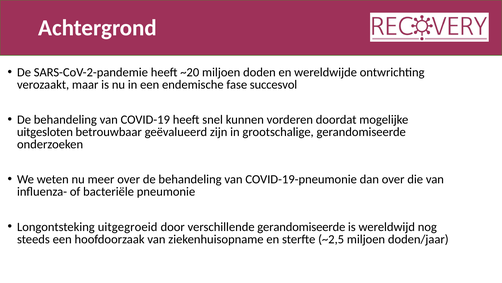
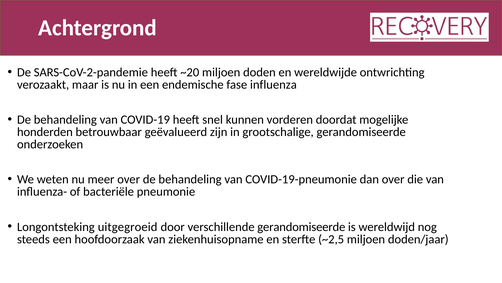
succesvol: succesvol -> influenza (273, 84)
uitgesloten: uitgesloten -> honderden (45, 132)
